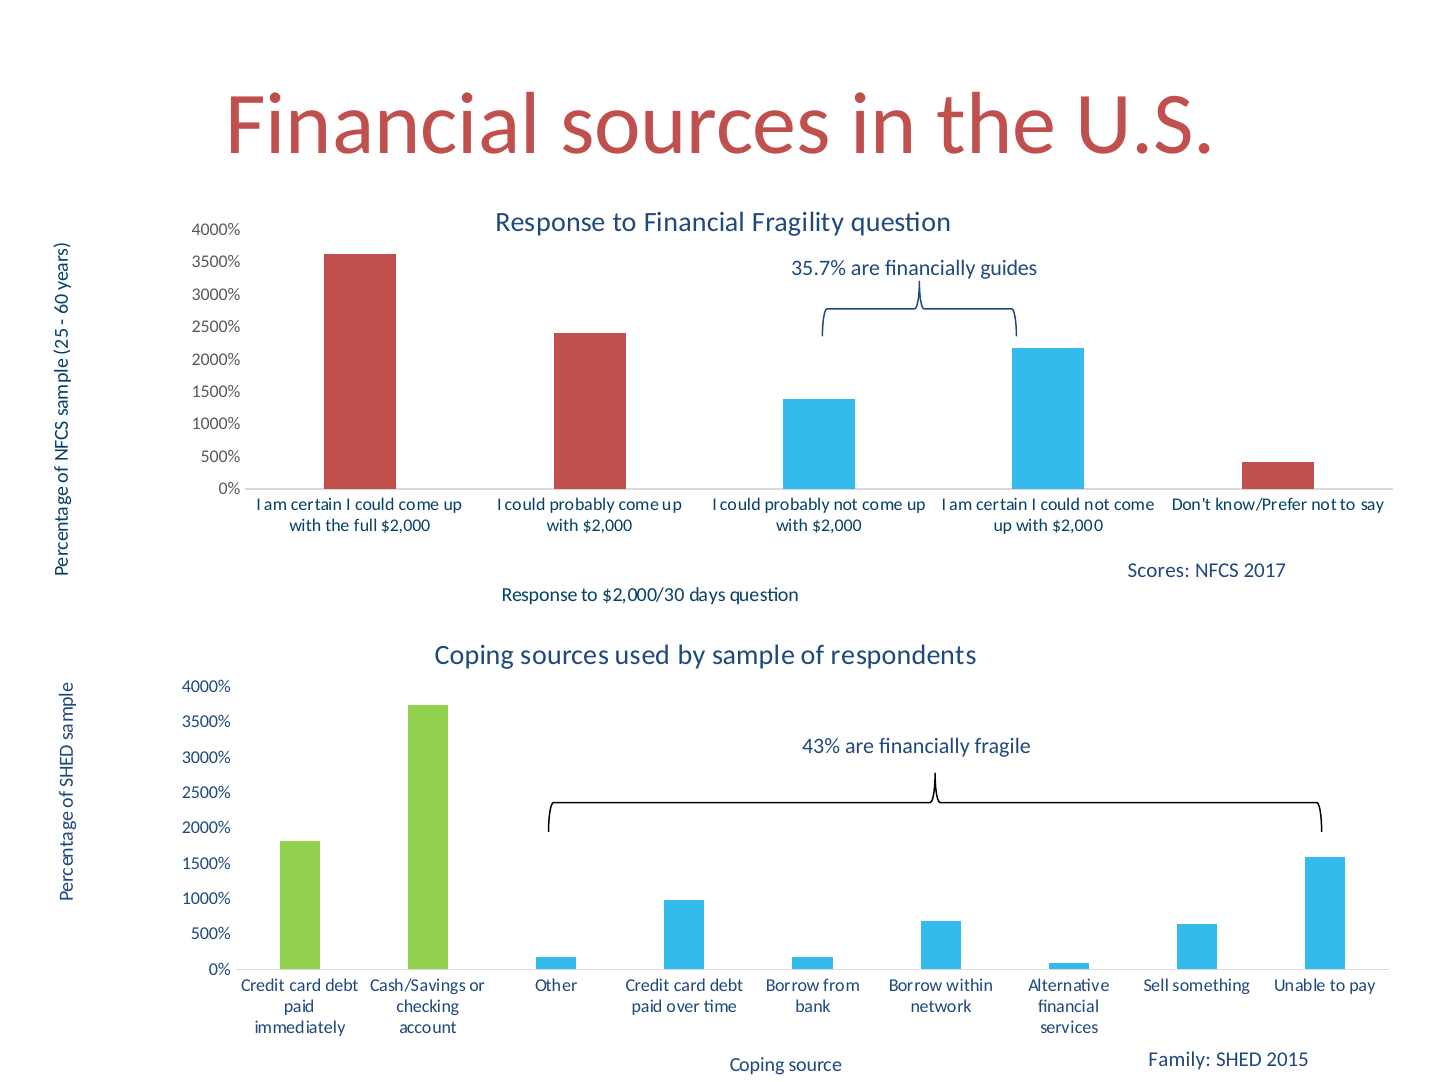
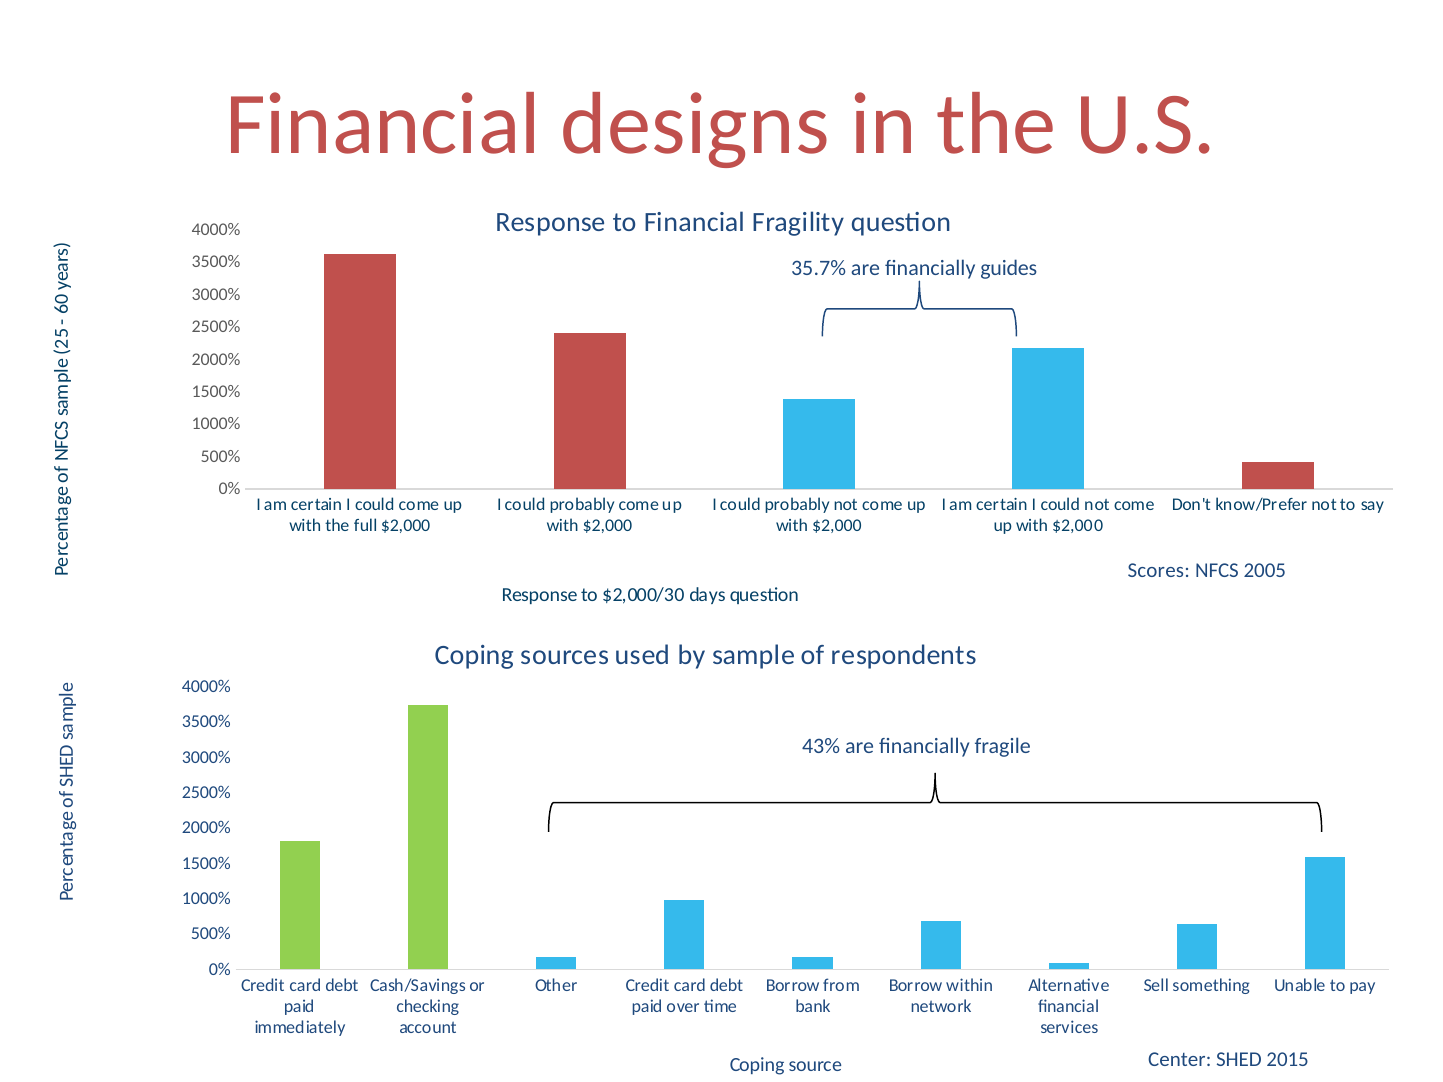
Financial sources: sources -> designs (695, 124)
2017: 2017 -> 2005 (1265, 571)
Family: Family -> Center (1180, 1060)
